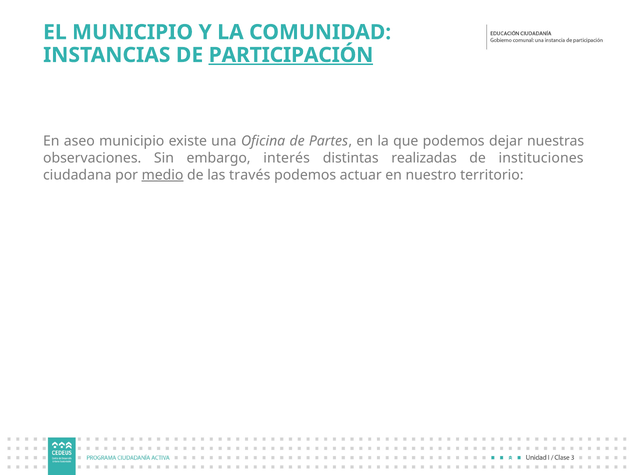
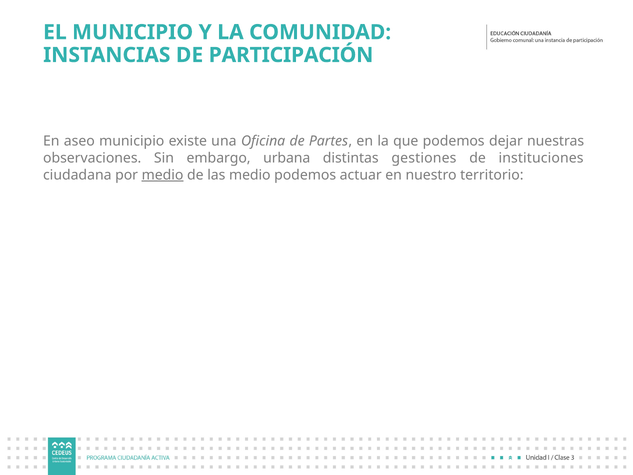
PARTICIPACIÓN underline: present -> none (291, 55)
interés: interés -> urbana (287, 158)
realizadas: realizadas -> gestiones (424, 158)
las través: través -> medio (250, 175)
